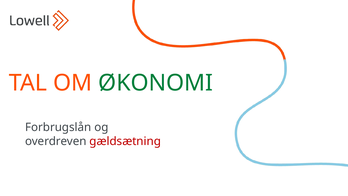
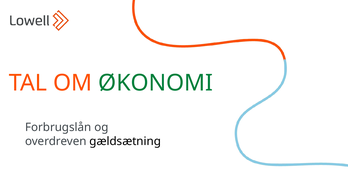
gældsætning colour: red -> black (125, 141)
